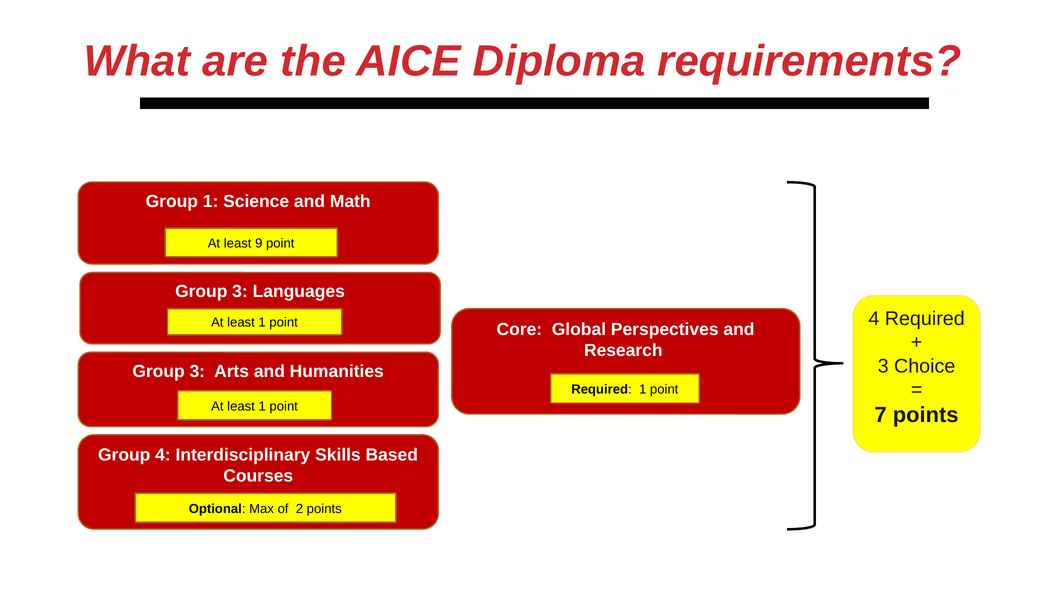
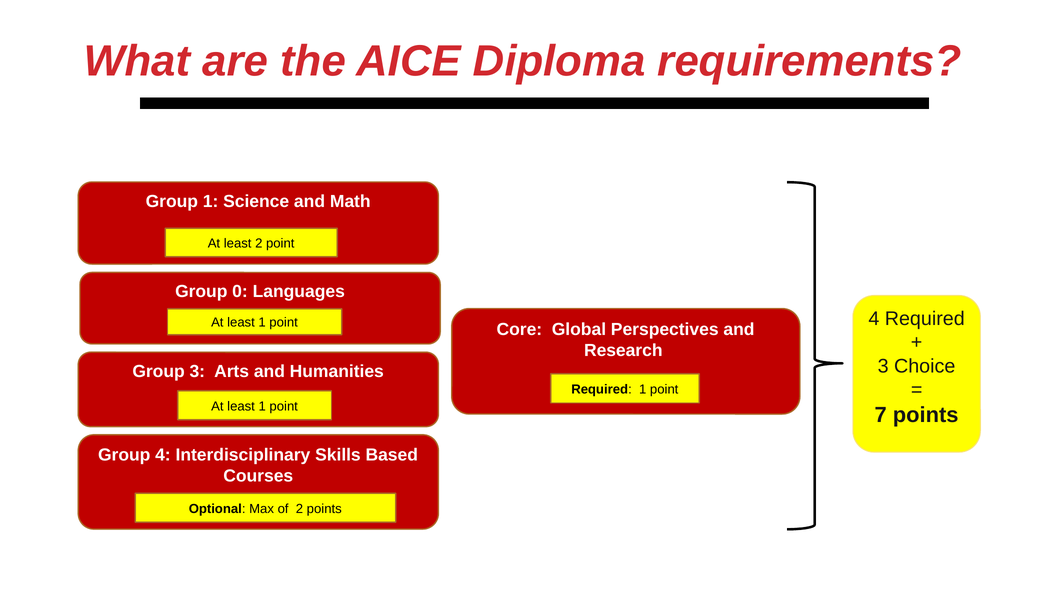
least 9: 9 -> 2 (259, 243)
3: 3 -> 0 (240, 292)
